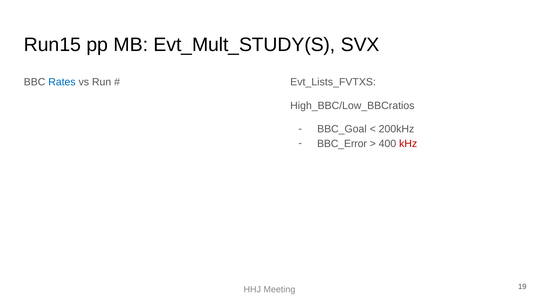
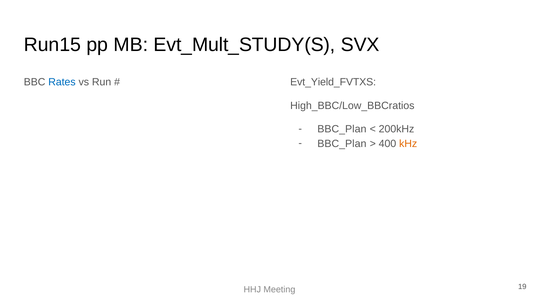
Evt_Lists_FVTXS: Evt_Lists_FVTXS -> Evt_Yield_FVTXS (333, 82)
BBC_Goal: BBC_Goal -> BBC_Plan (342, 129)
BBC_Error: BBC_Error -> BBC_Plan (342, 144)
kHz colour: red -> orange (408, 144)
